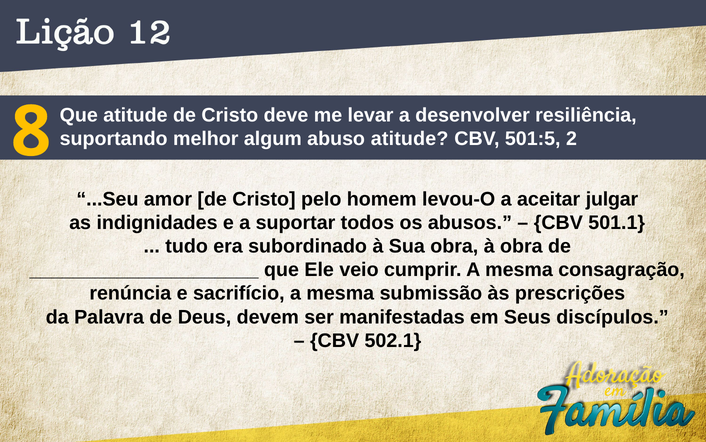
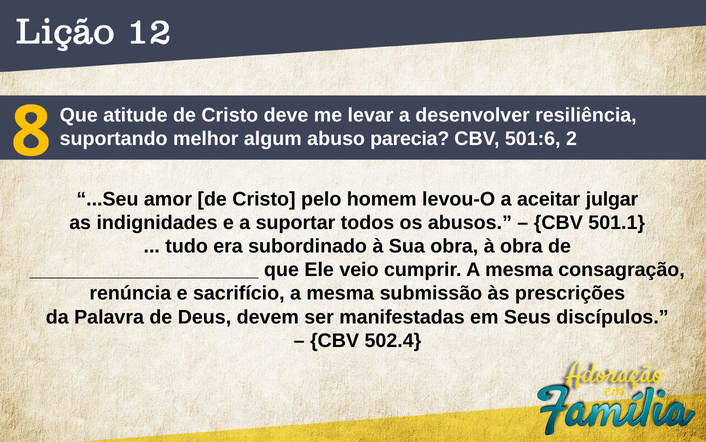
abuso atitude: atitude -> parecia (410, 138)
501:5: 501:5 -> 501:6 (533, 138)
502.1: 502.1 -> 502.4 (393, 340)
